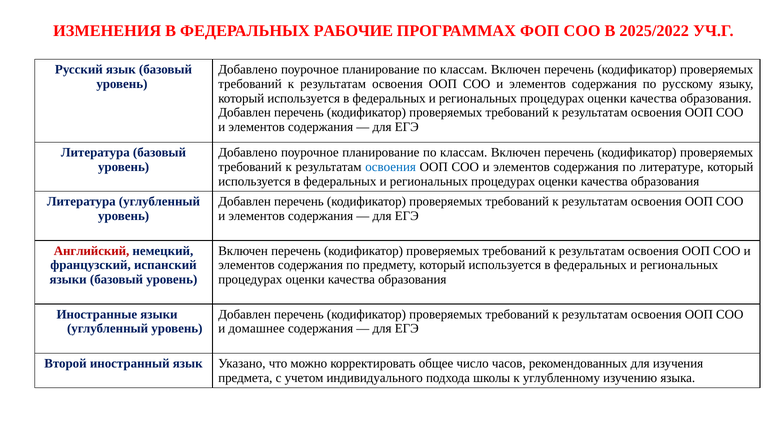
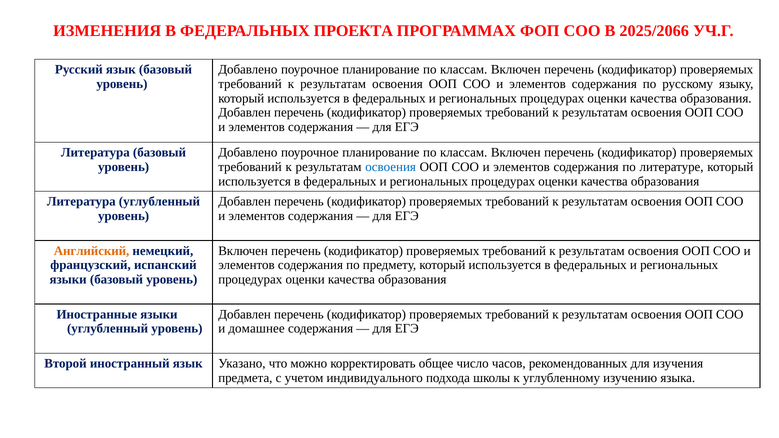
РАБОЧИЕ: РАБОЧИЕ -> ПРОЕКТА (353, 31)
2025/2022: 2025/2022 -> 2025/2066 (654, 31)
Английский colour: red -> orange (92, 251)
